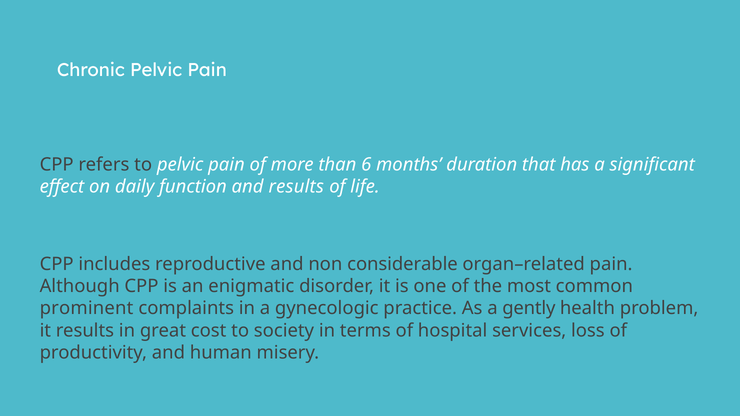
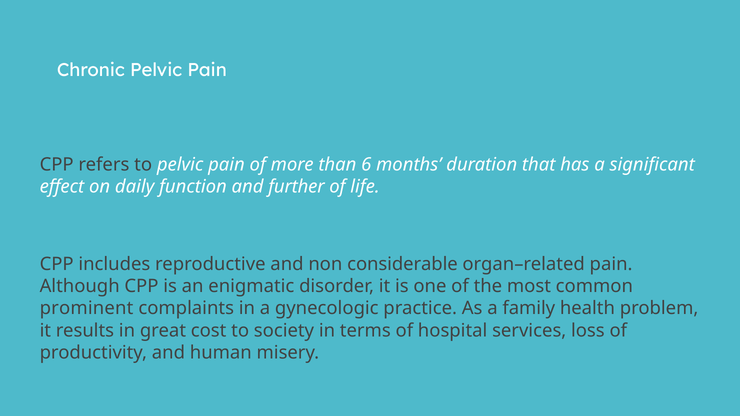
and results: results -> further (296, 187)
gently: gently -> family (529, 309)
